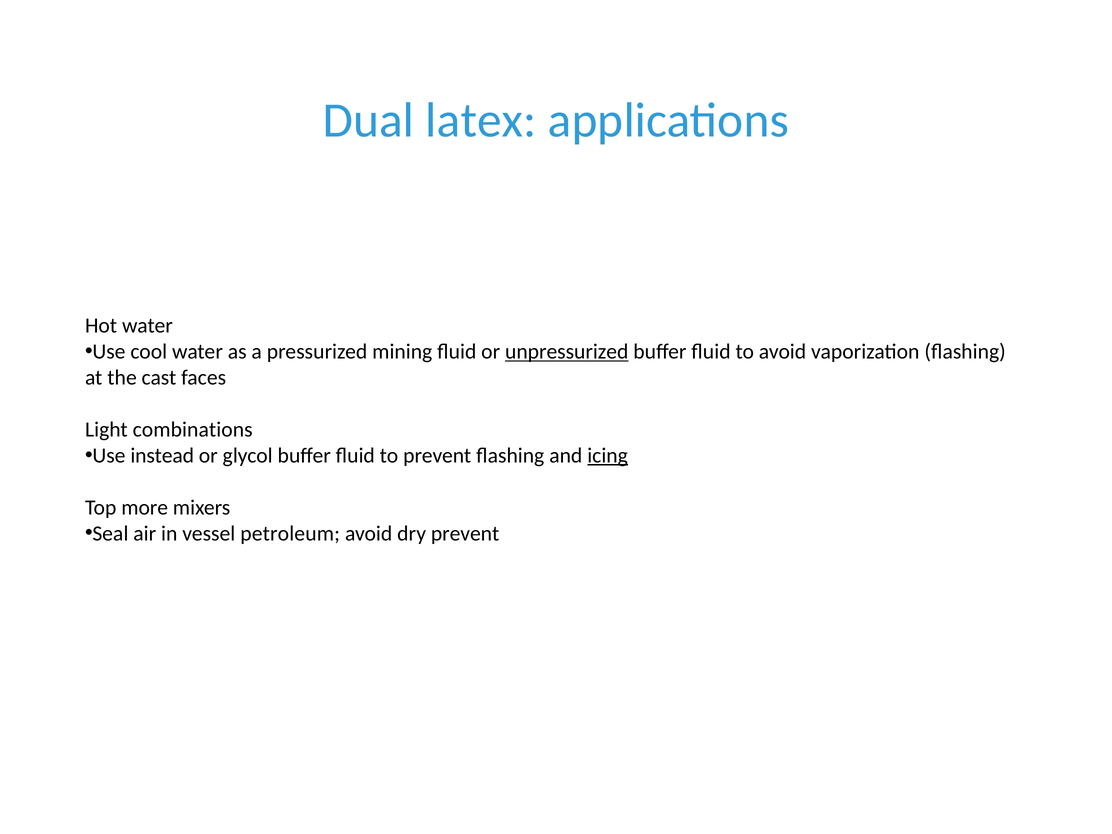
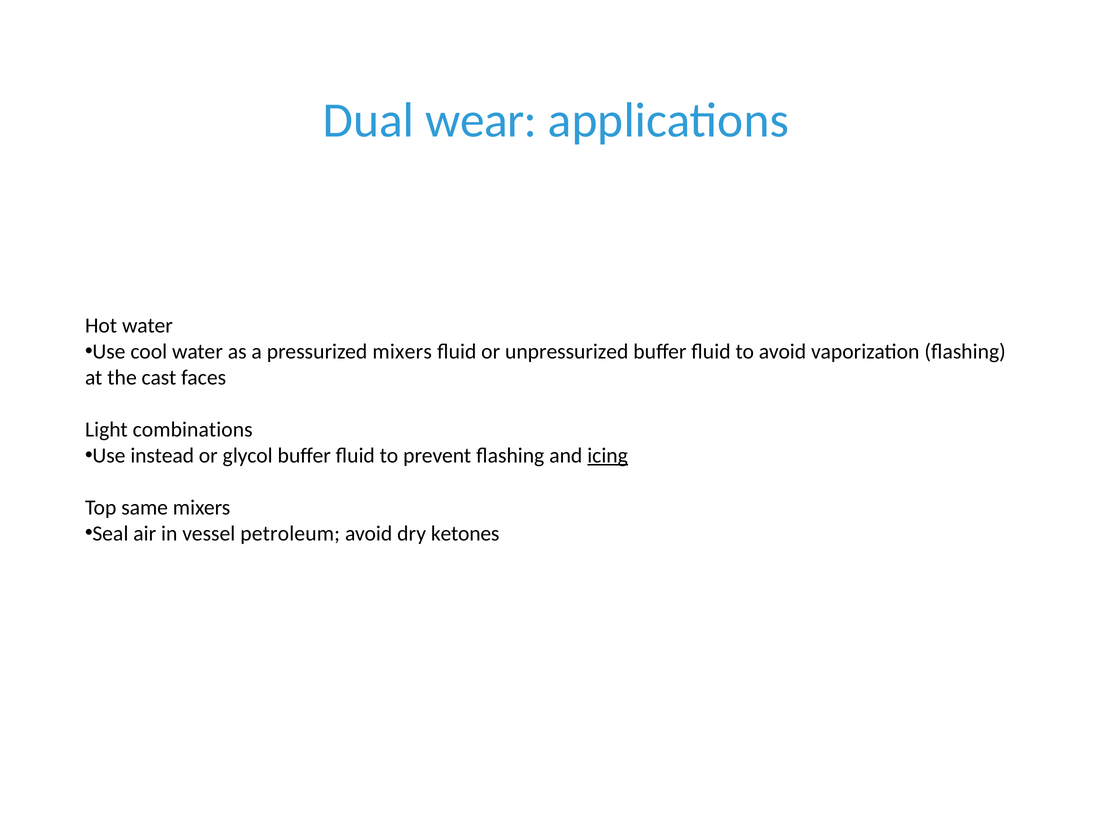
latex: latex -> wear (481, 121)
pressurized mining: mining -> mixers (402, 352)
unpressurized underline: present -> none (567, 352)
more: more -> same (145, 507)
dry prevent: prevent -> ketones (465, 533)
